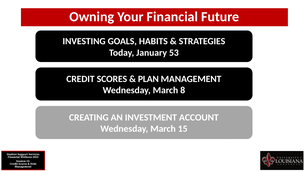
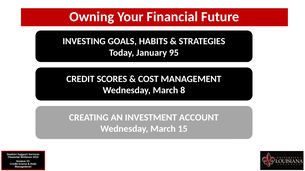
53: 53 -> 95 (174, 53)
PLAN: PLAN -> COST (148, 79)
